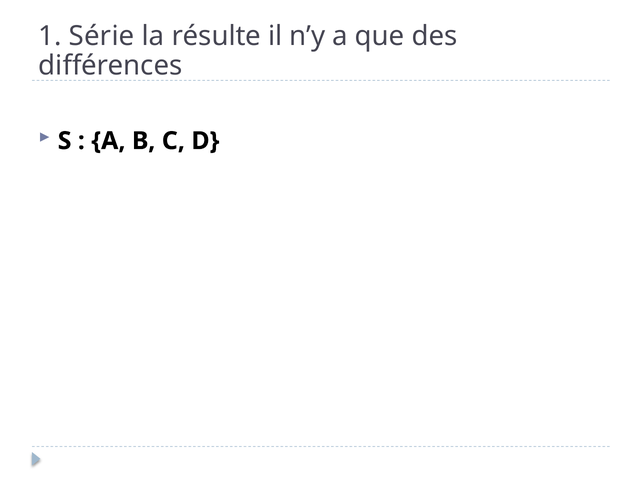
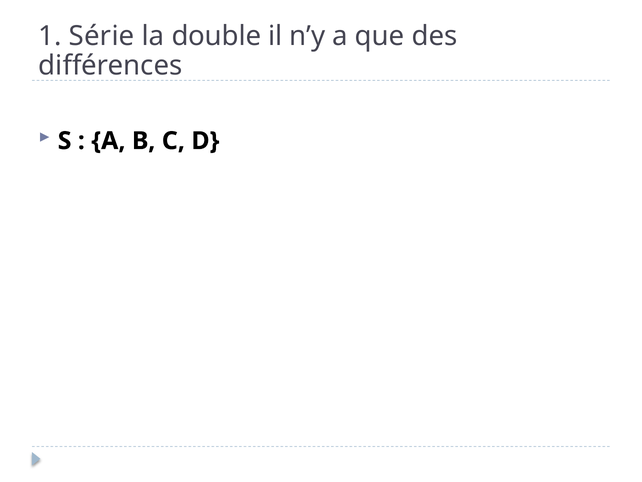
résulte: résulte -> double (216, 36)
